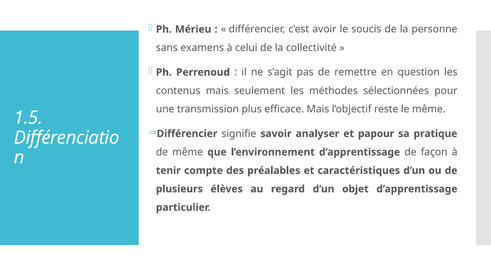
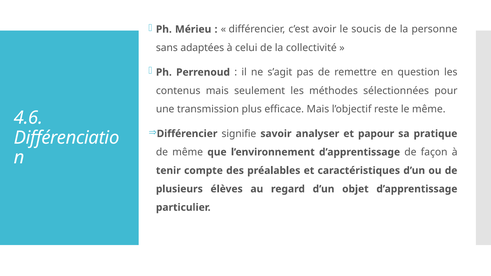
examens: examens -> adaptées (202, 48)
1.5: 1.5 -> 4.6 (28, 118)
